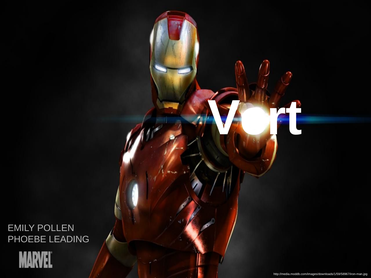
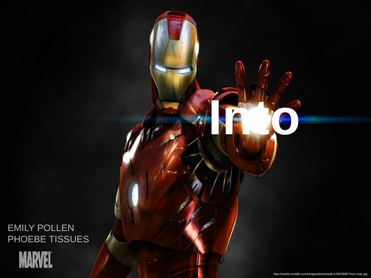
Vert: Vert -> Into (254, 118)
LEADING: LEADING -> TISSUES (69, 239)
